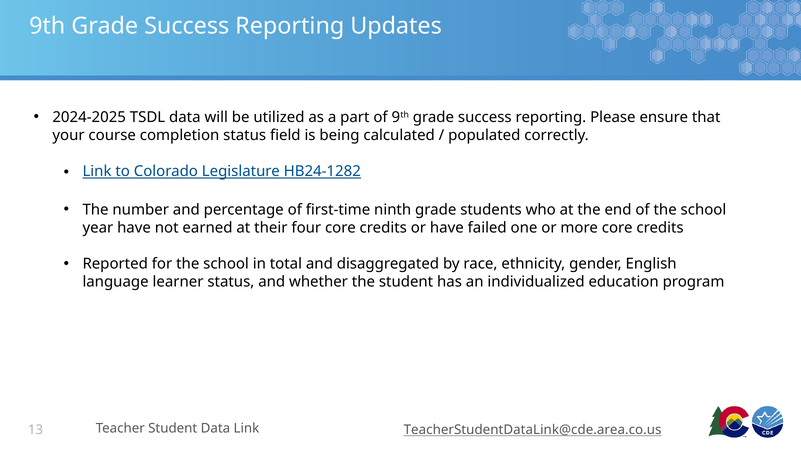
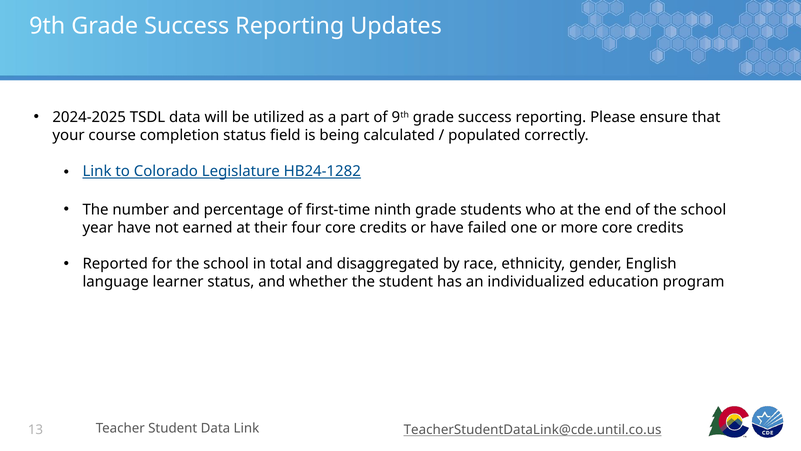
TeacherStudentDataLink@cde.area.co.us: TeacherStudentDataLink@cde.area.co.us -> TeacherStudentDataLink@cde.until.co.us (533, 429)
